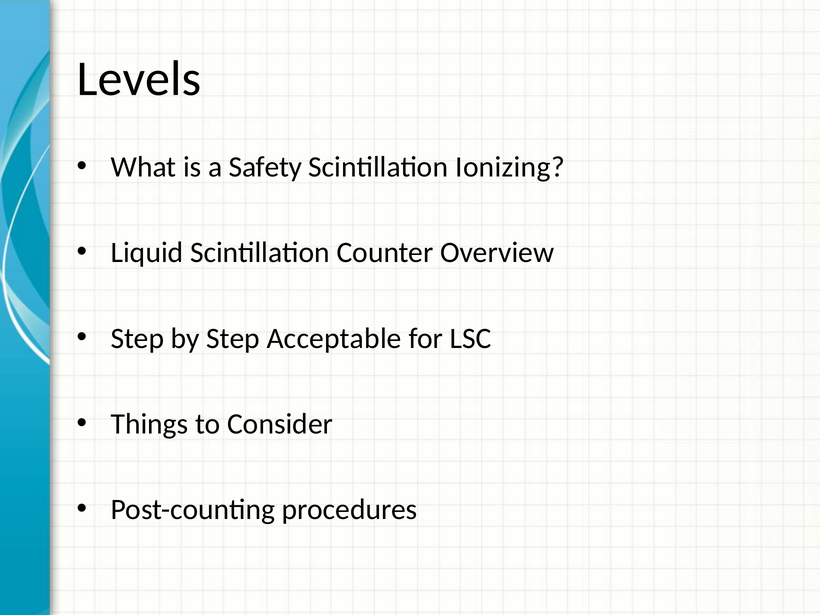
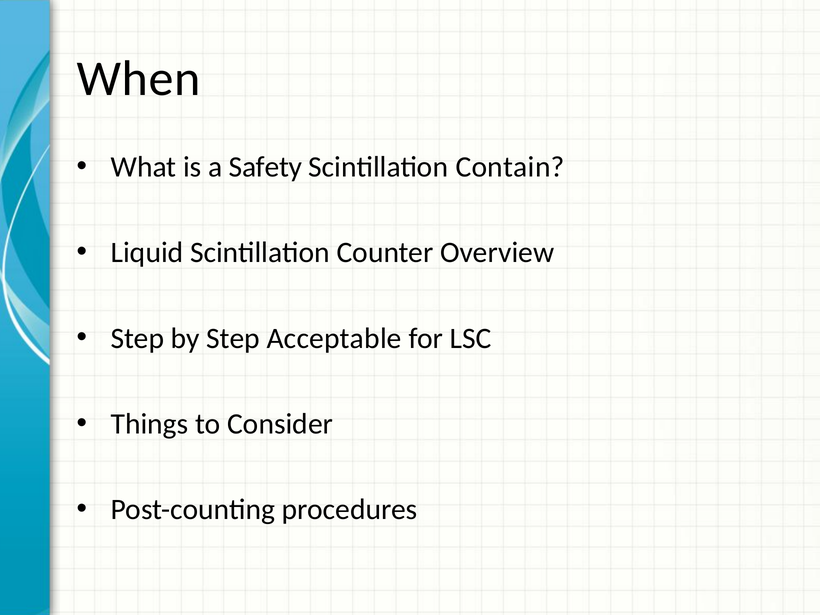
Levels: Levels -> When (139, 79)
Ionizing: Ionizing -> Contain (510, 167)
